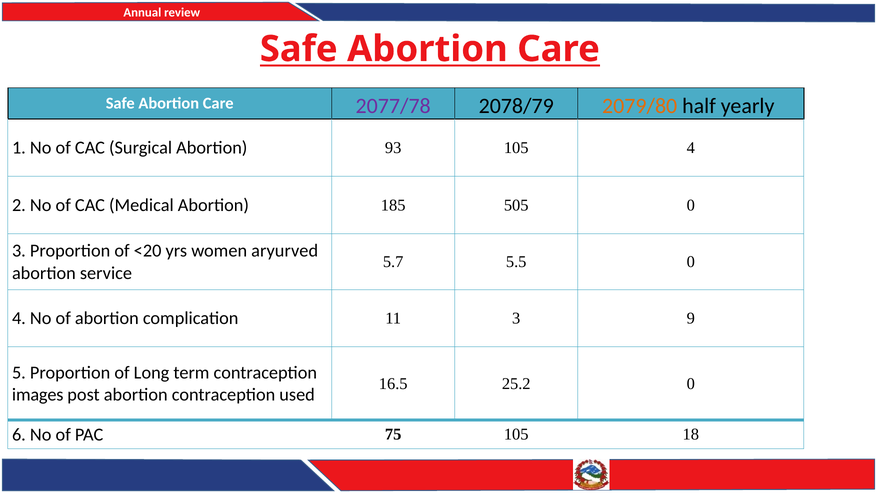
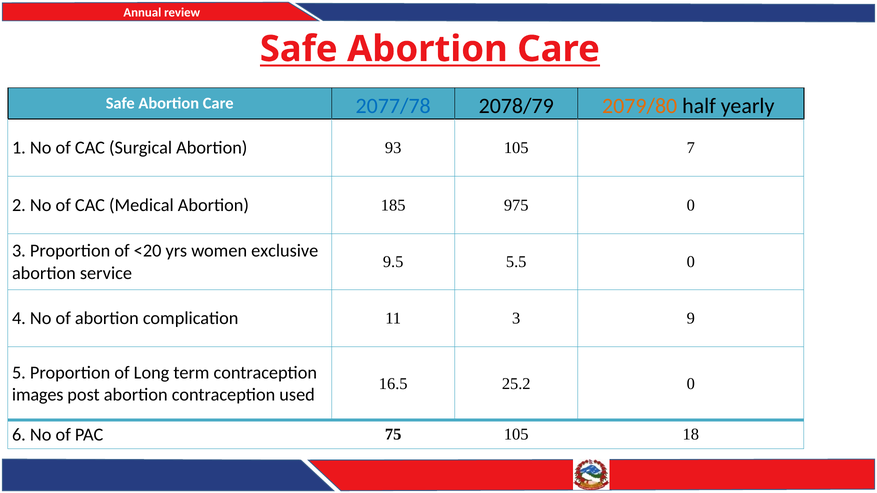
2077/78 colour: purple -> blue (393, 106)
105 4: 4 -> 7 (691, 148)
505: 505 -> 975 (516, 205)
aryurved: aryurved -> exclusive (285, 251)
5.7: 5.7 -> 9.5 (393, 262)
